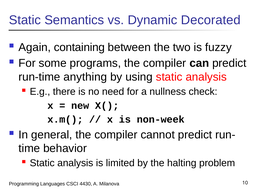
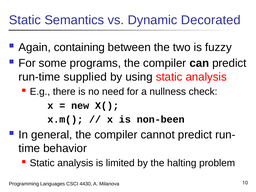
anything: anything -> supplied (85, 77)
non-week: non-week -> non-been (161, 119)
